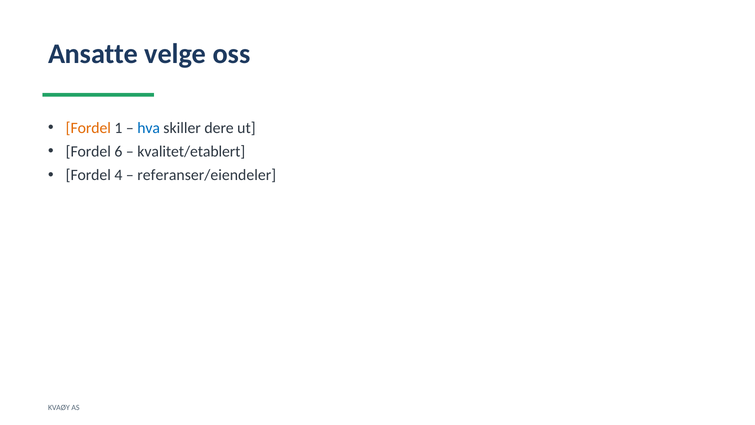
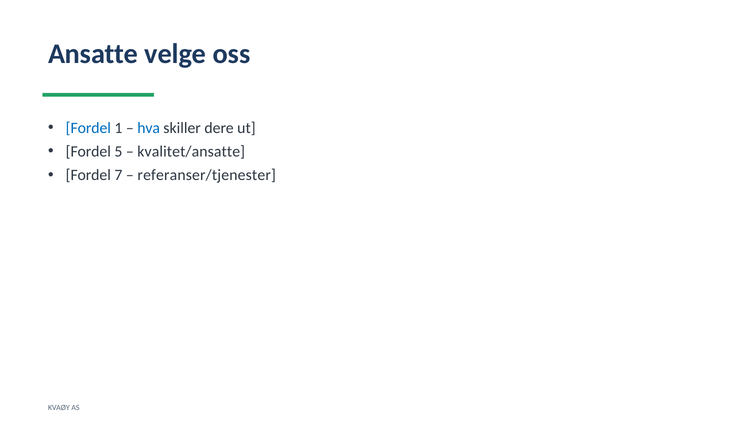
Fordel colour: orange -> blue (88, 128)
6: 6 -> 5 (118, 151)
kvalitet/etablert: kvalitet/etablert -> kvalitet/ansatte (191, 151)
4: 4 -> 7 (118, 175)
referanser/eiendeler: referanser/eiendeler -> referanser/tjenester (207, 175)
